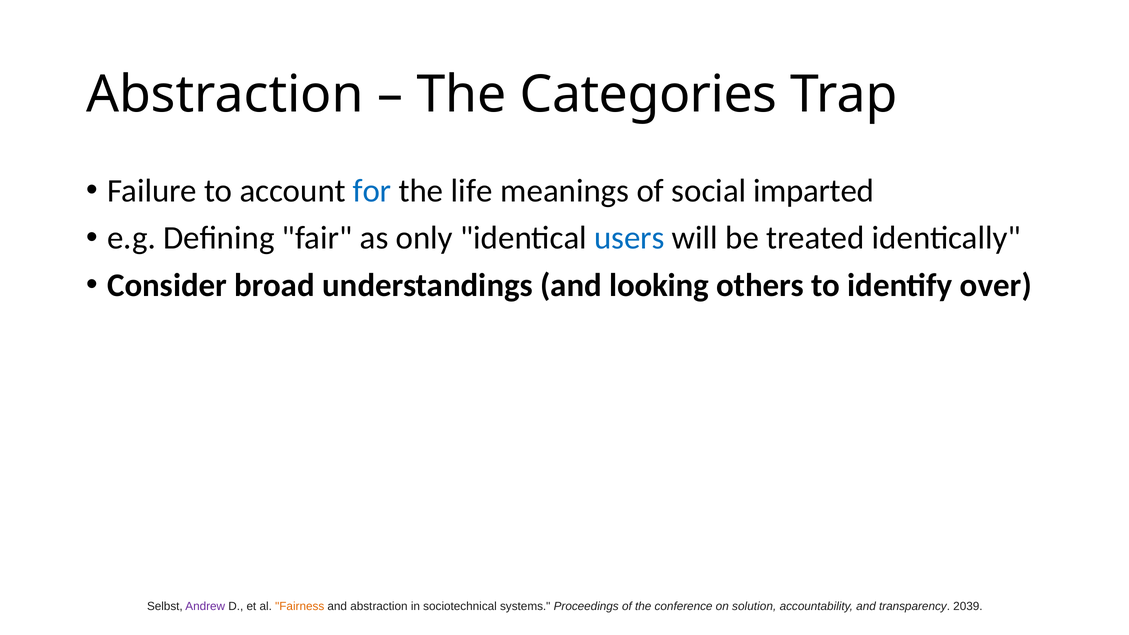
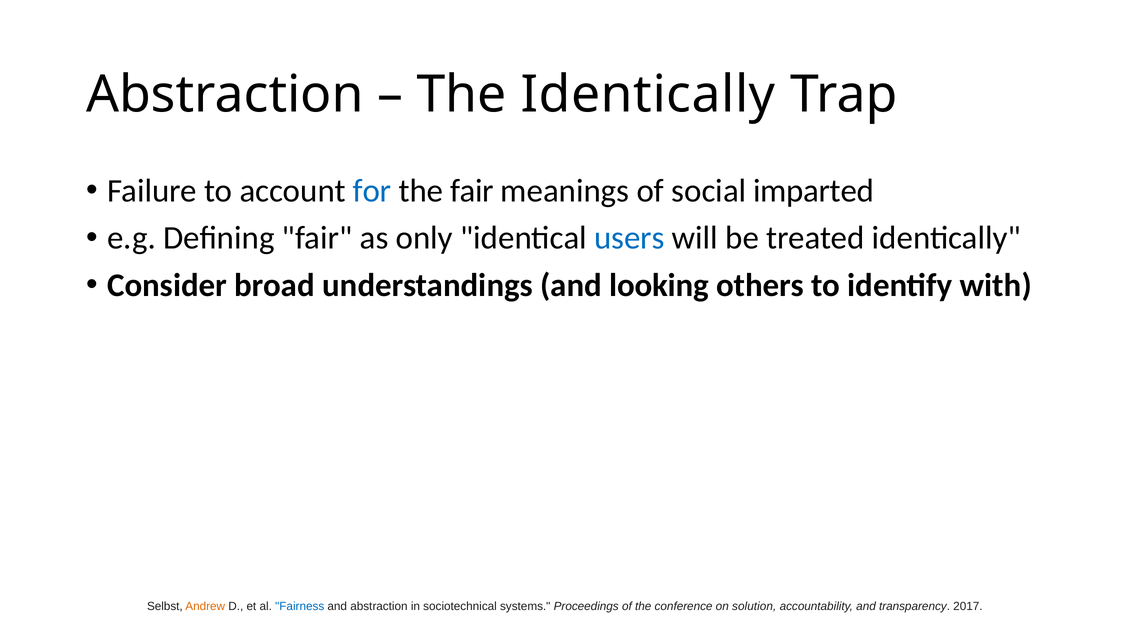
The Categories: Categories -> Identically (648, 95)
the life: life -> fair (472, 191)
over: over -> with (996, 285)
Andrew colour: purple -> orange (205, 606)
Fairness colour: orange -> blue (300, 606)
2039: 2039 -> 2017 (968, 606)
